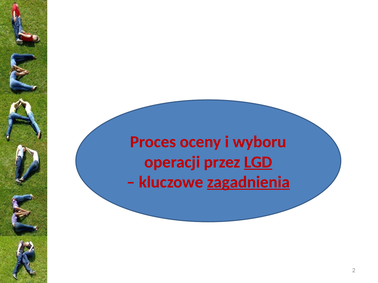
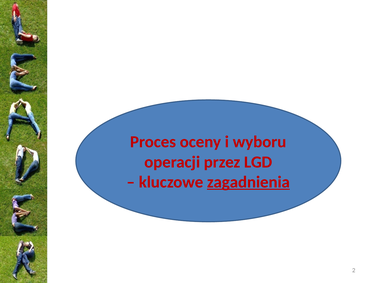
LGD underline: present -> none (258, 162)
